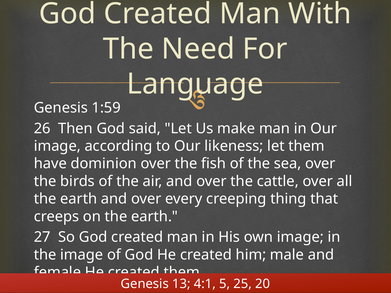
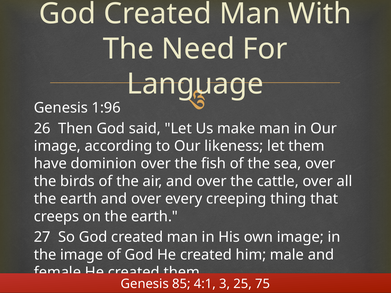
1:59: 1:59 -> 1:96 (106, 108)
13: 13 -> 85 (181, 284)
5: 5 -> 3 (225, 284)
20: 20 -> 75 (263, 284)
